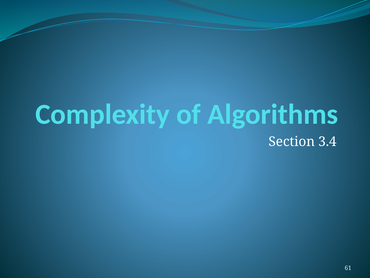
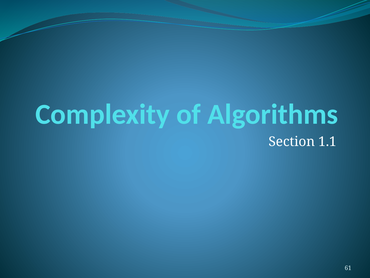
3.4: 3.4 -> 1.1 (328, 141)
